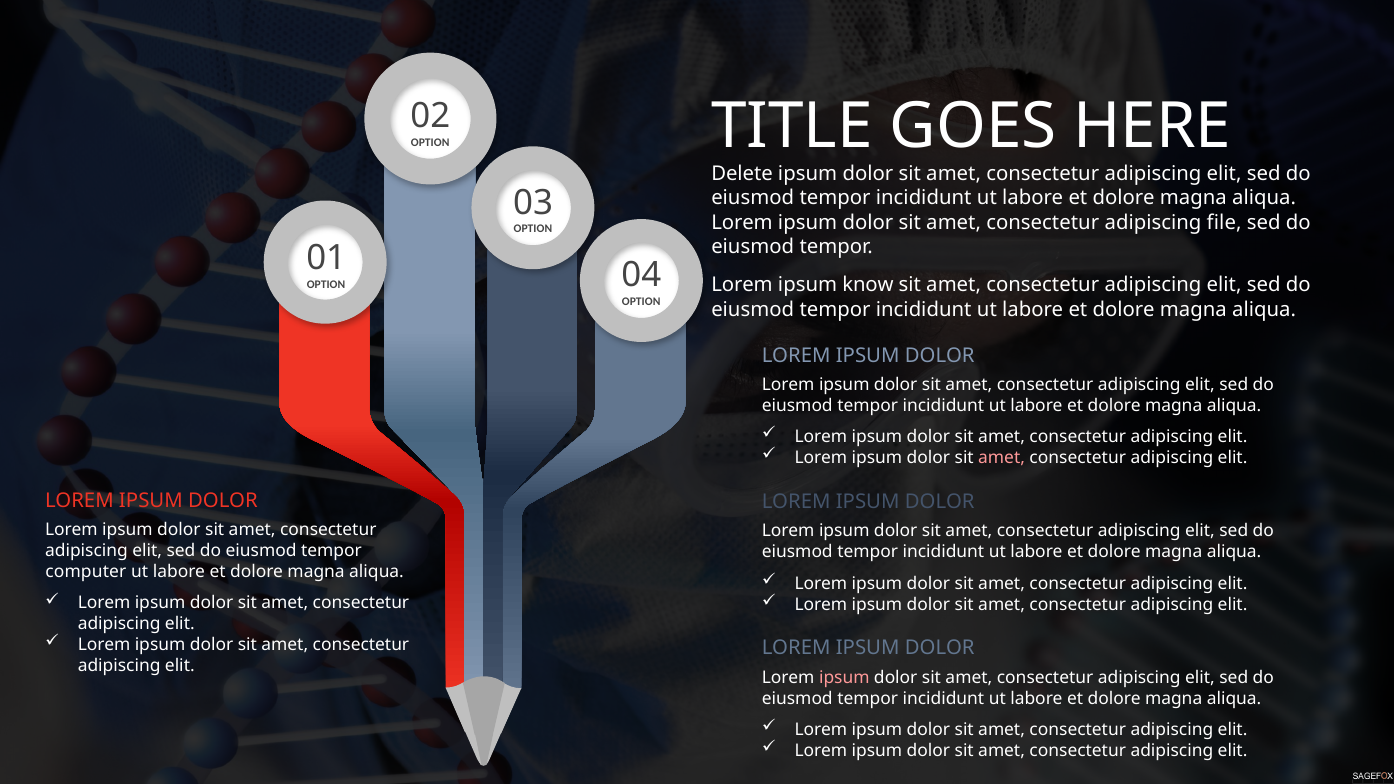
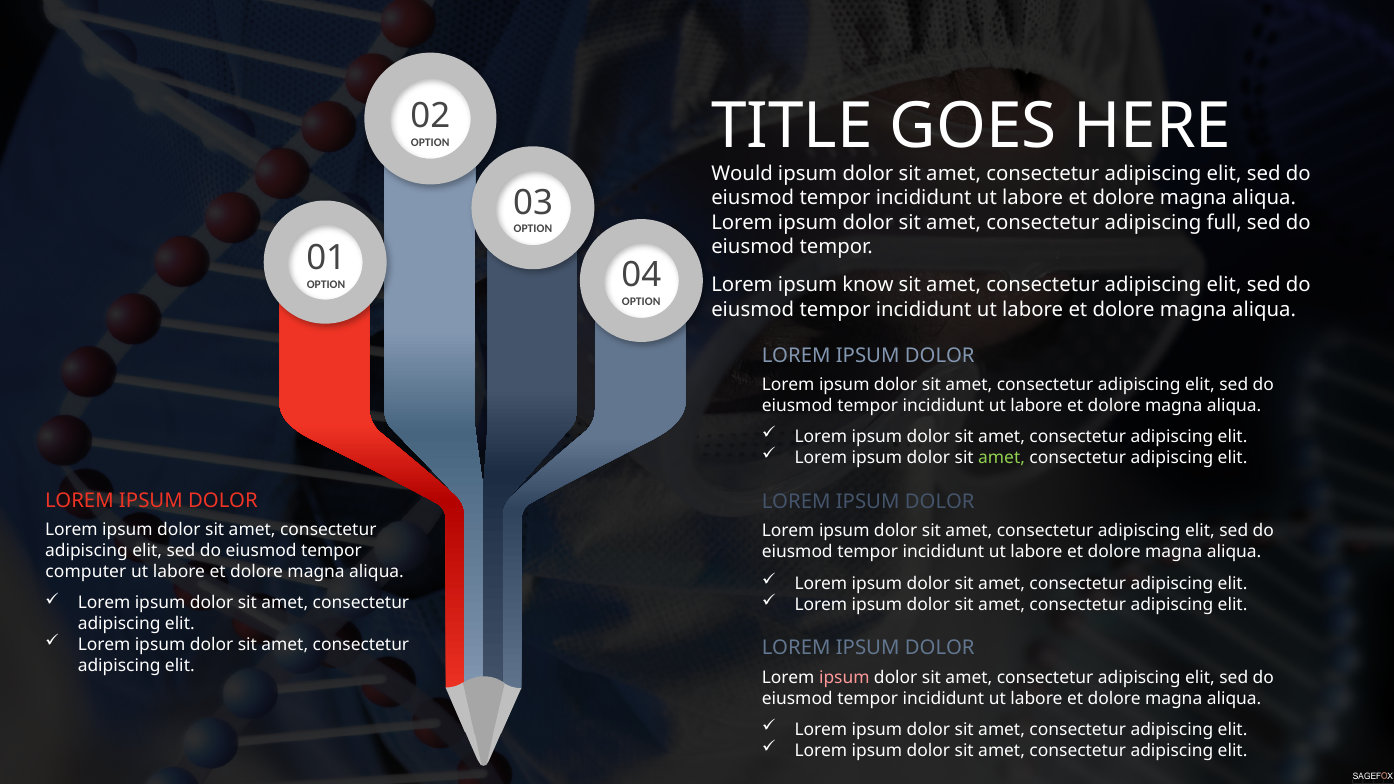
Delete: Delete -> Would (742, 174)
file: file -> full (1224, 223)
amet colour: pink -> light green (1002, 458)
